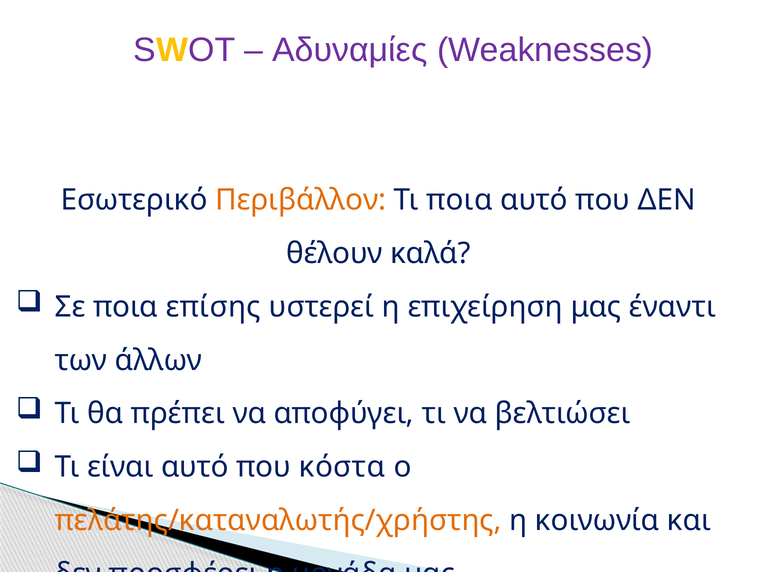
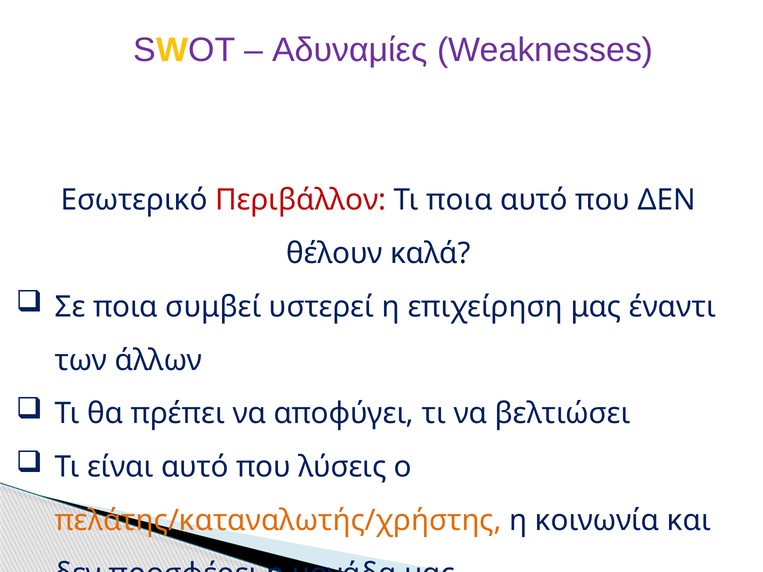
Περιβάλλον colour: orange -> red (301, 200)
επίσης: επίσης -> συμβεί (213, 307)
κόστα: κόστα -> λύσεις (342, 467)
